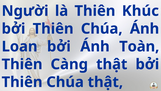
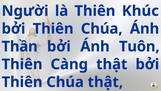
Loan: Loan -> Thần (20, 46)
Toàn: Toàn -> Tuôn (139, 46)
